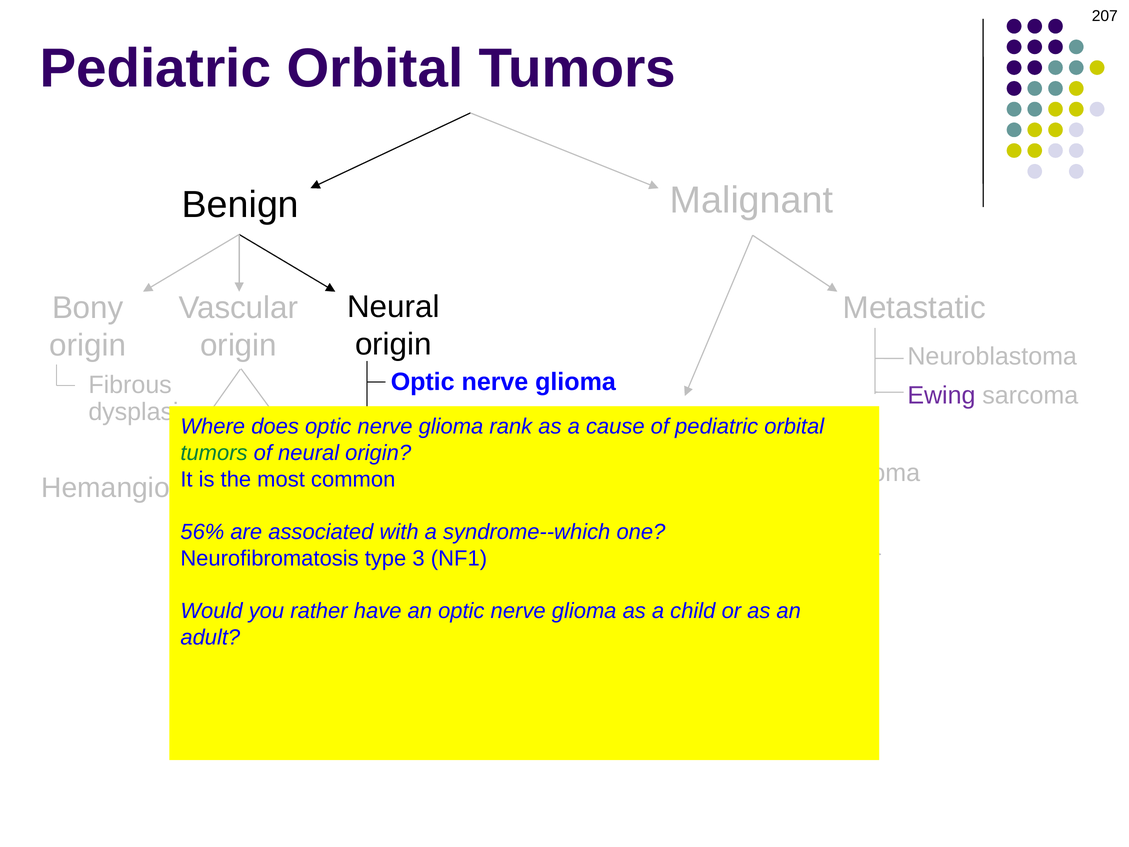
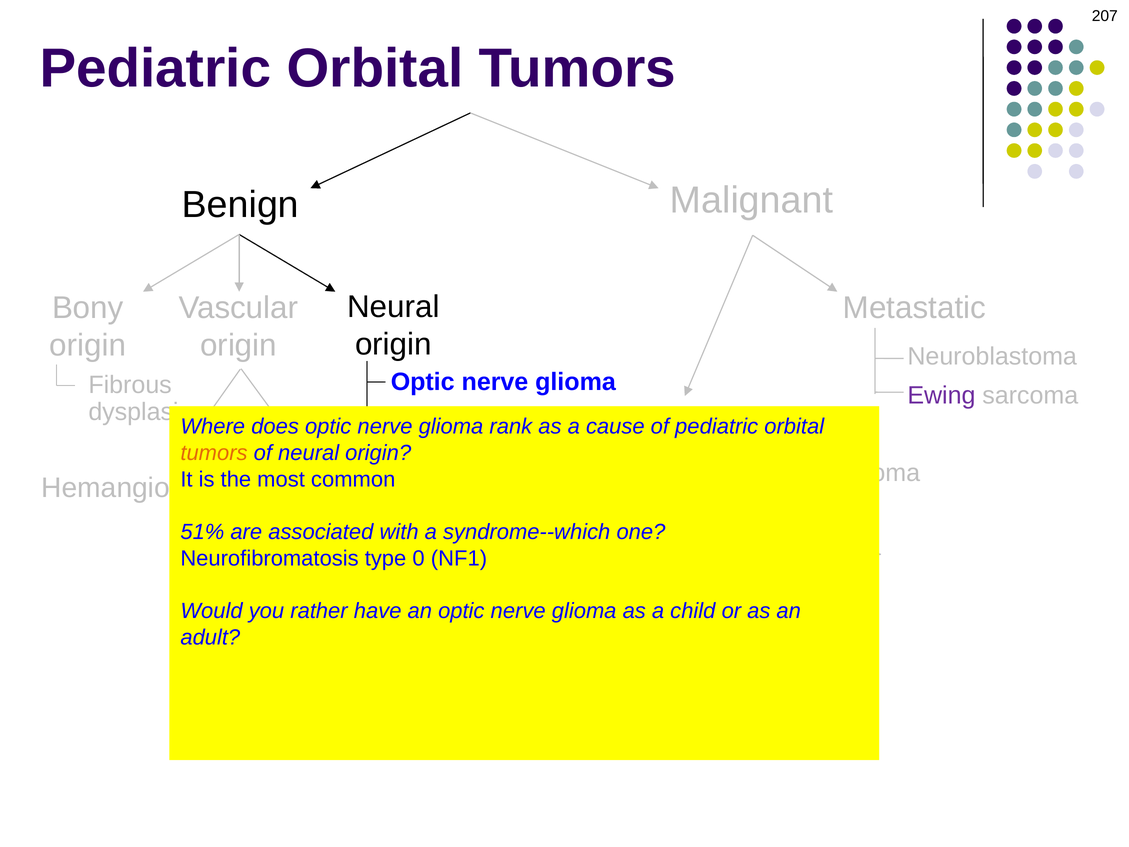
tumors colour: green -> orange (214, 453)
56%: 56% -> 51% (202, 532)
3: 3 -> 0 (419, 558)
